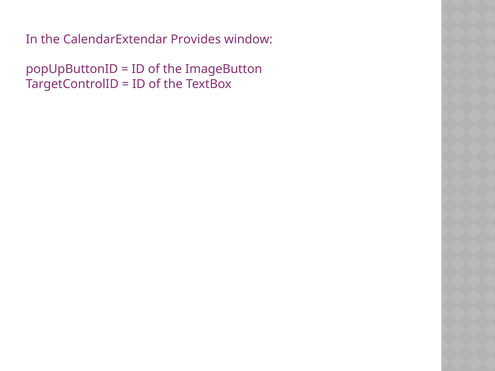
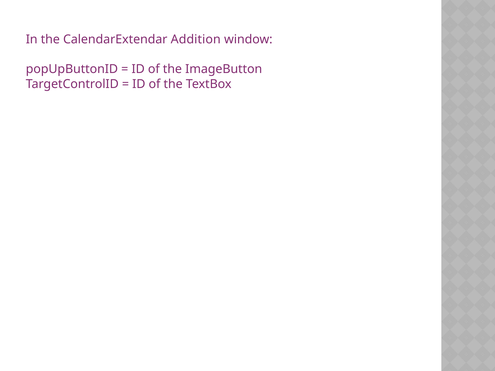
Provides: Provides -> Addition (196, 40)
